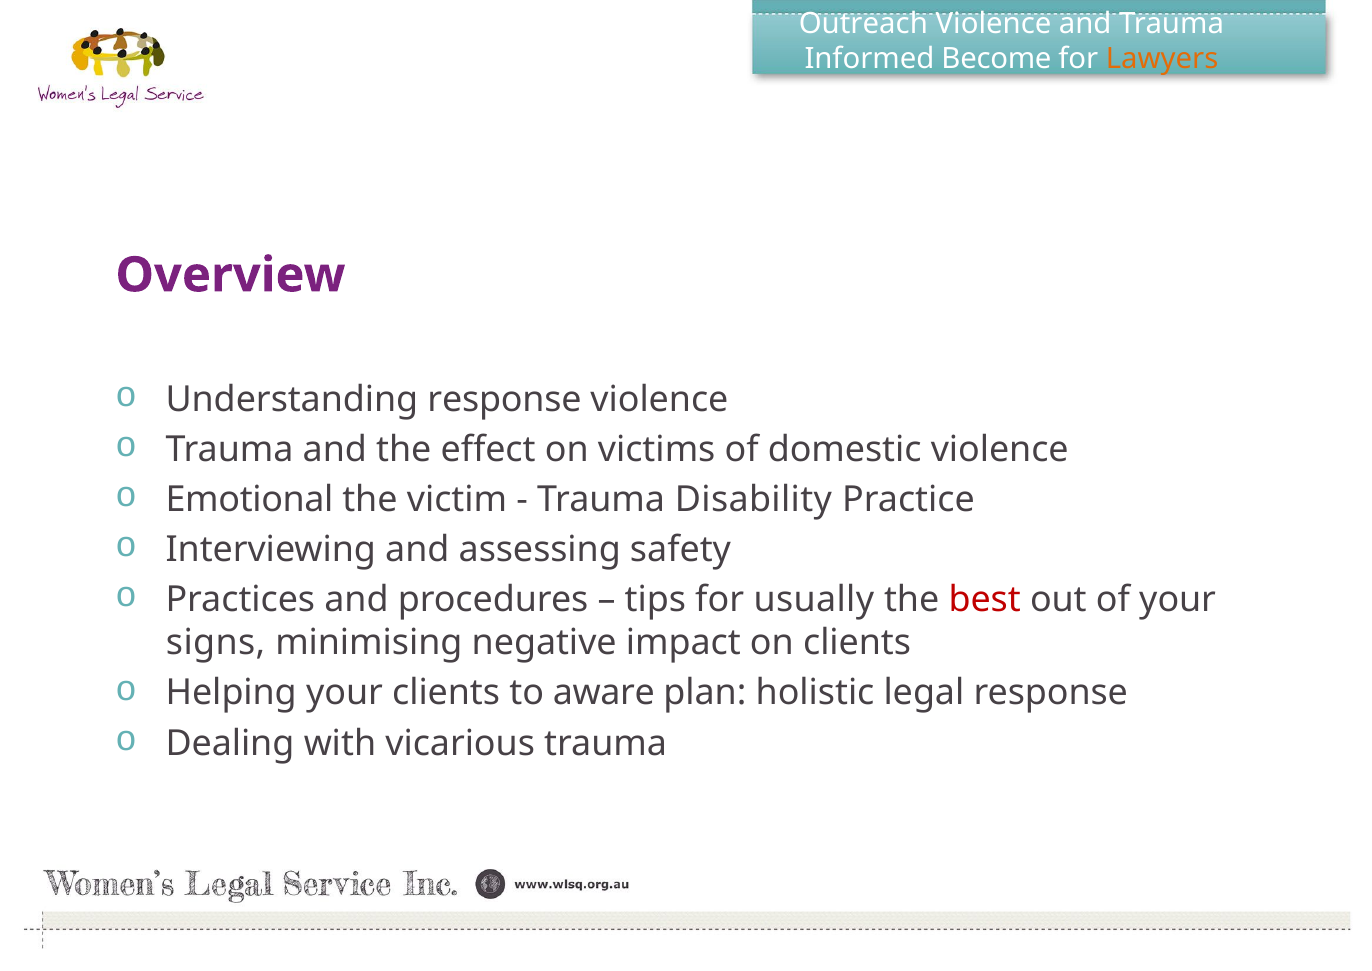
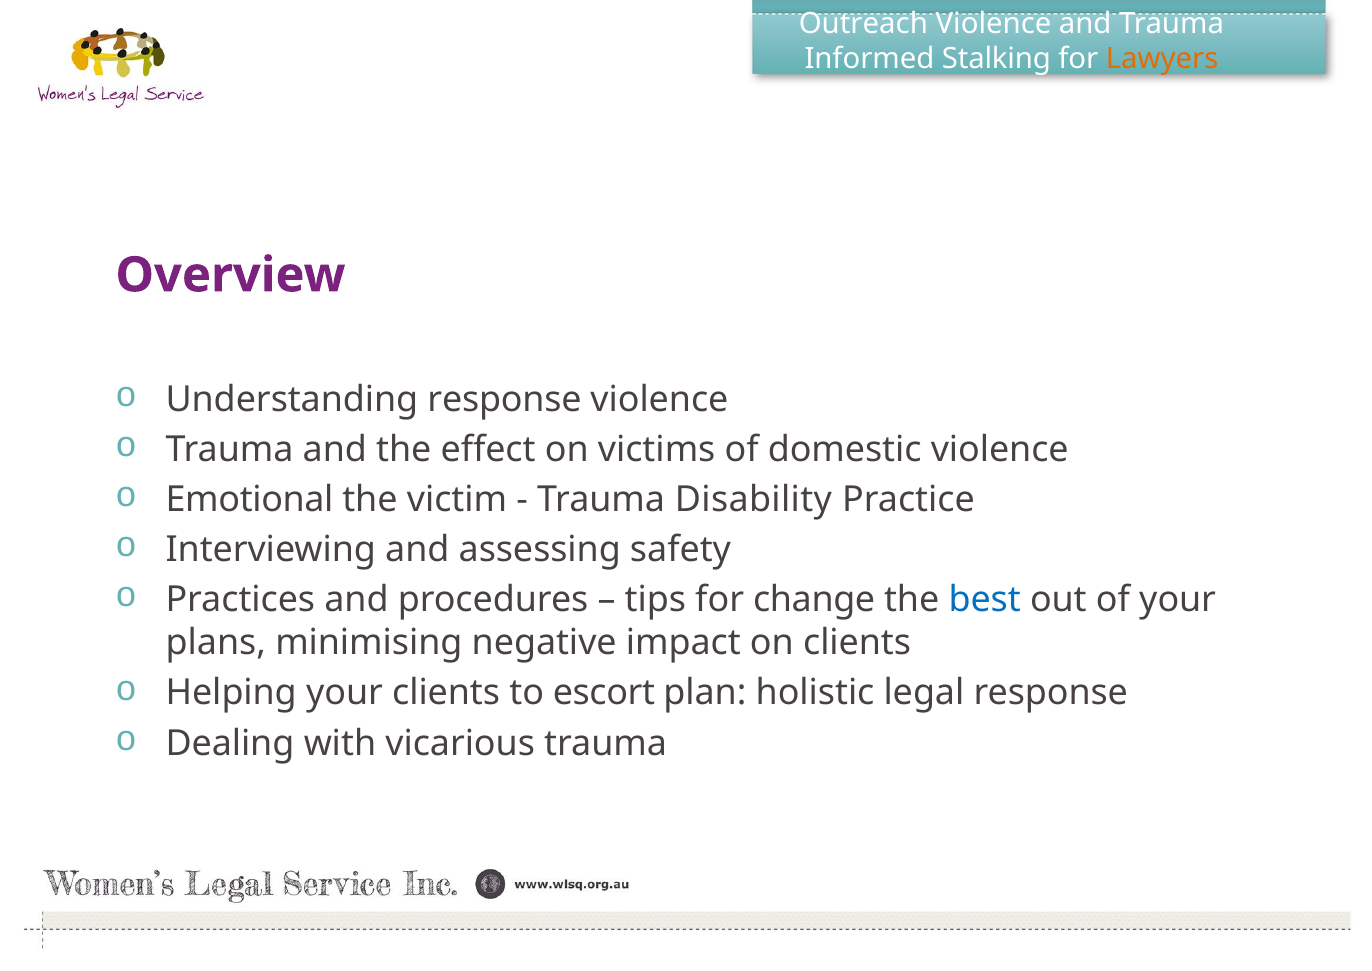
Become: Become -> Stalking (996, 59)
usually: usually -> change (814, 600)
best colour: red -> blue (985, 600)
signs: signs -> plans (216, 643)
aware: aware -> escort (604, 693)
